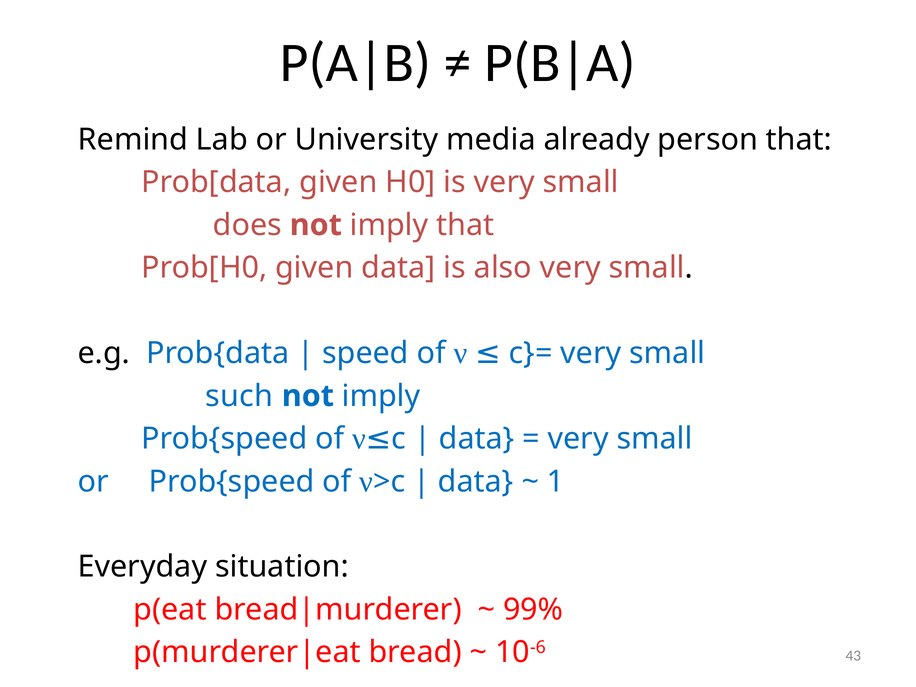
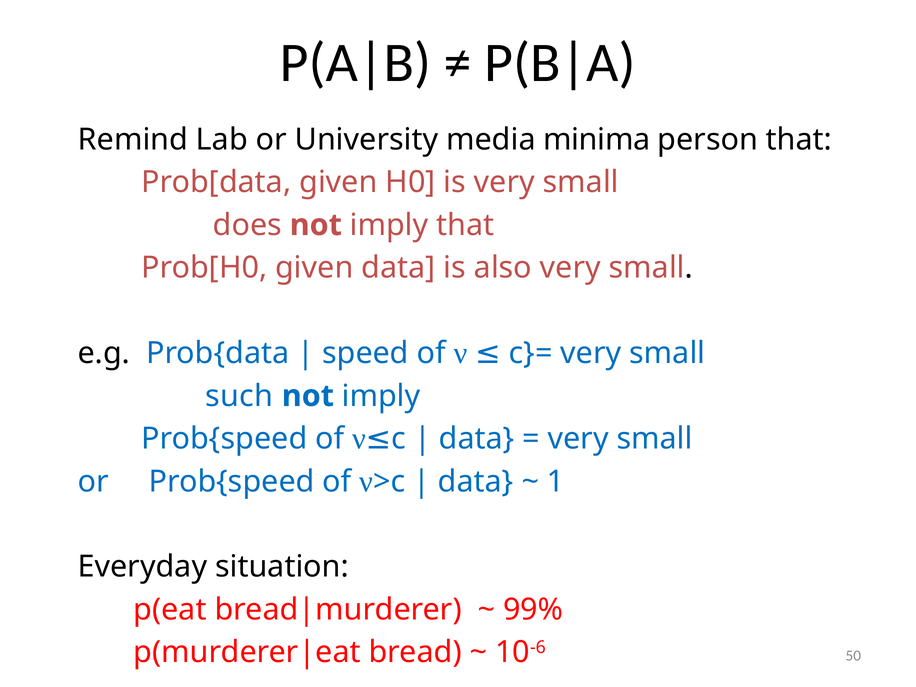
already: already -> minima (597, 140)
43: 43 -> 50 (853, 656)
